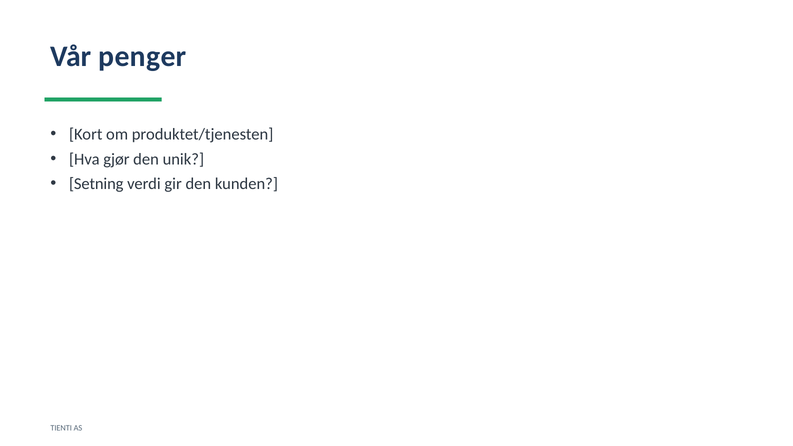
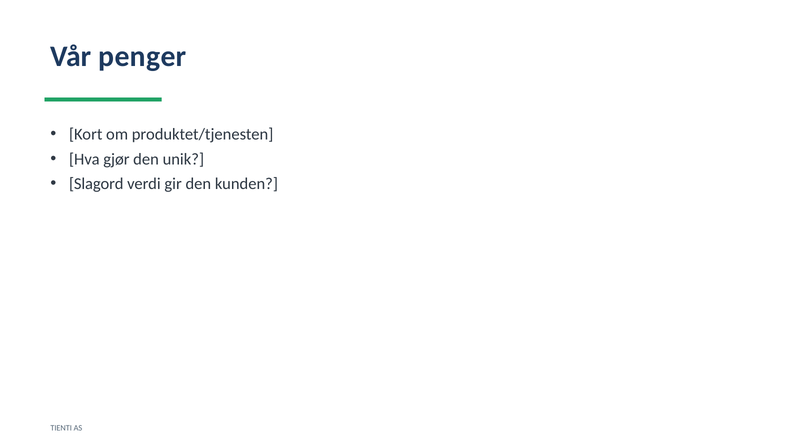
Setning: Setning -> Slagord (96, 184)
